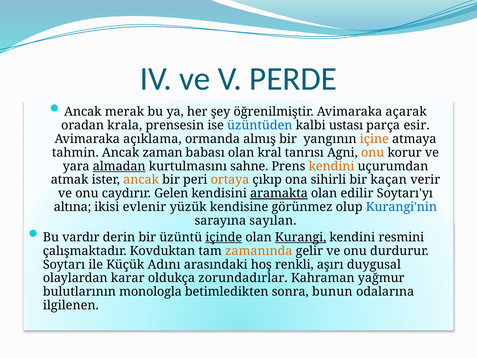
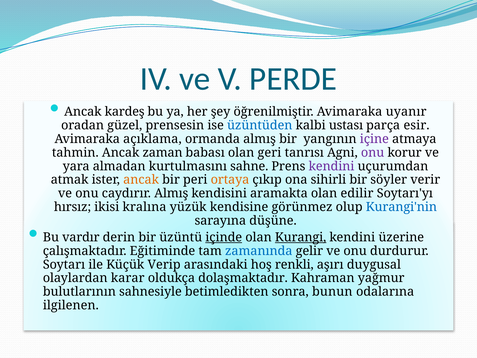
merak: merak -> kardeş (125, 112)
açarak: açarak -> uyanır (406, 112)
krala: krala -> güzel (125, 125)
içine colour: orange -> purple (374, 139)
kral: kral -> geri (269, 153)
onu colour: orange -> purple (373, 153)
almadan underline: present -> none (119, 166)
kendini colour: orange -> purple (332, 166)
kaçan: kaçan -> söyler (389, 180)
caydırır Gelen: Gelen -> Almış (171, 193)
aramakta underline: present -> none (279, 193)
altına: altına -> hırsız (73, 207)
evlenir: evlenir -> kralına (144, 207)
sayılan: sayılan -> düşüne (273, 221)
resmini: resmini -> üzerine (401, 237)
Kovduktan: Kovduktan -> Eğitiminde (162, 251)
zamanında colour: orange -> blue (259, 251)
Adını: Adını -> Verip (164, 264)
zorundadırlar: zorundadırlar -> dolaşmaktadır (243, 278)
monologla: monologla -> sahnesiyle (150, 292)
